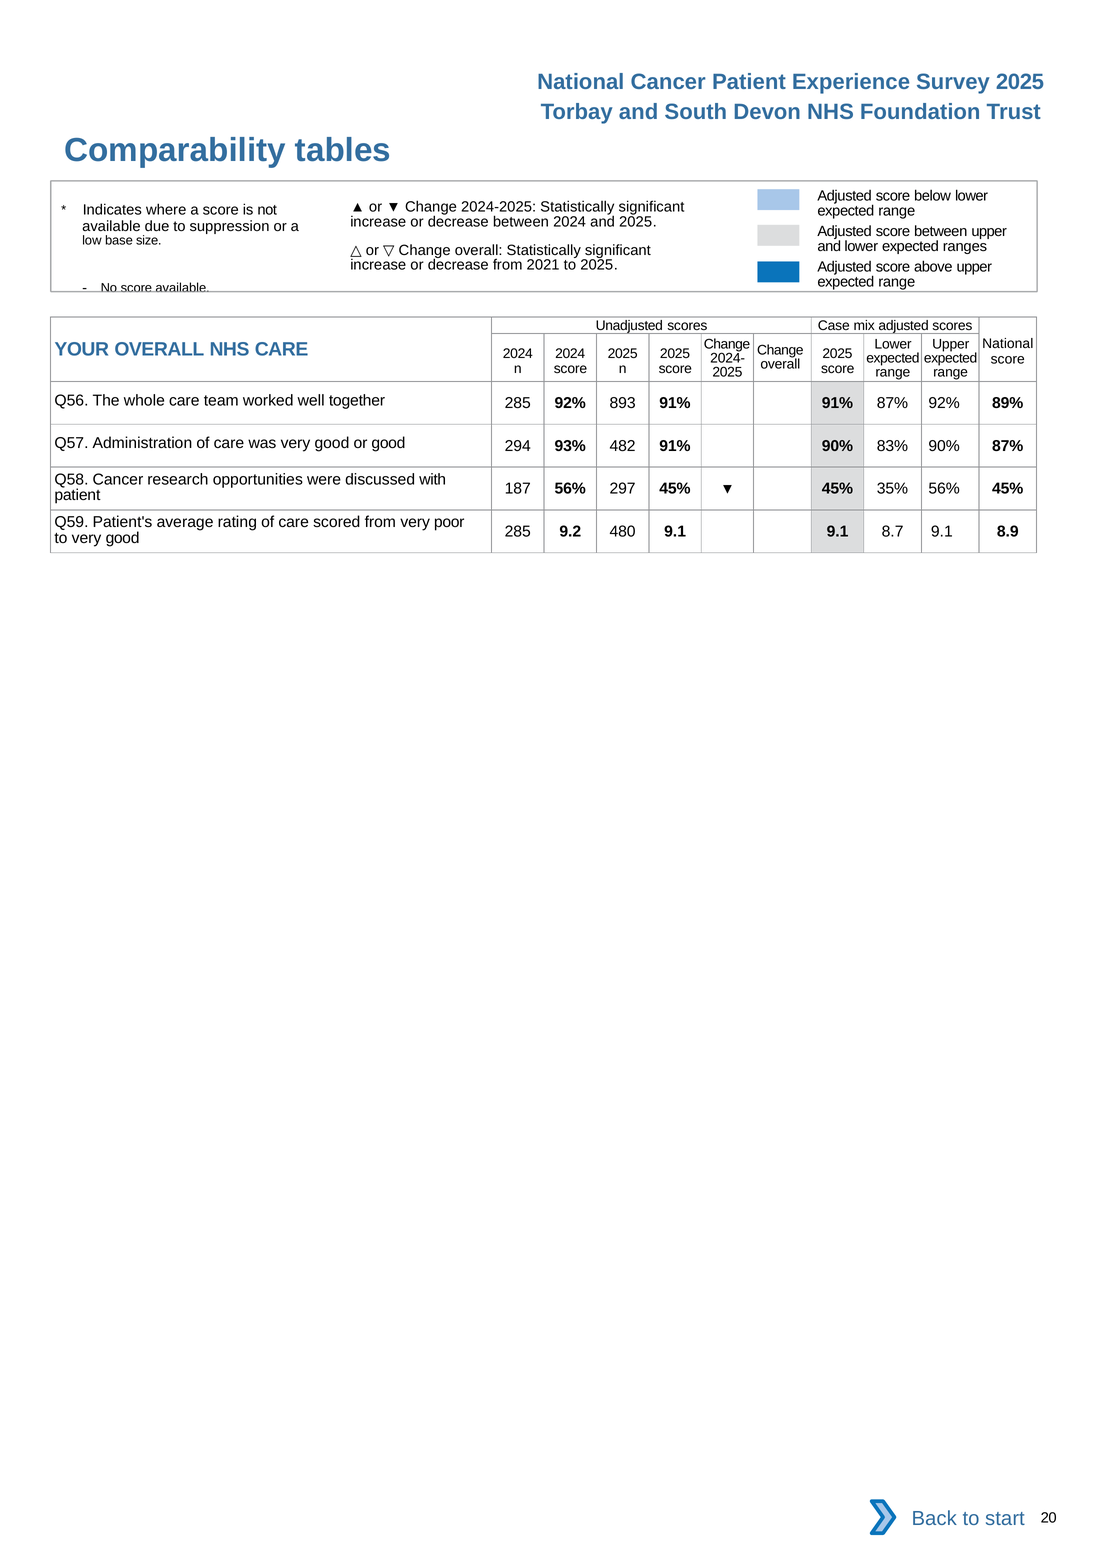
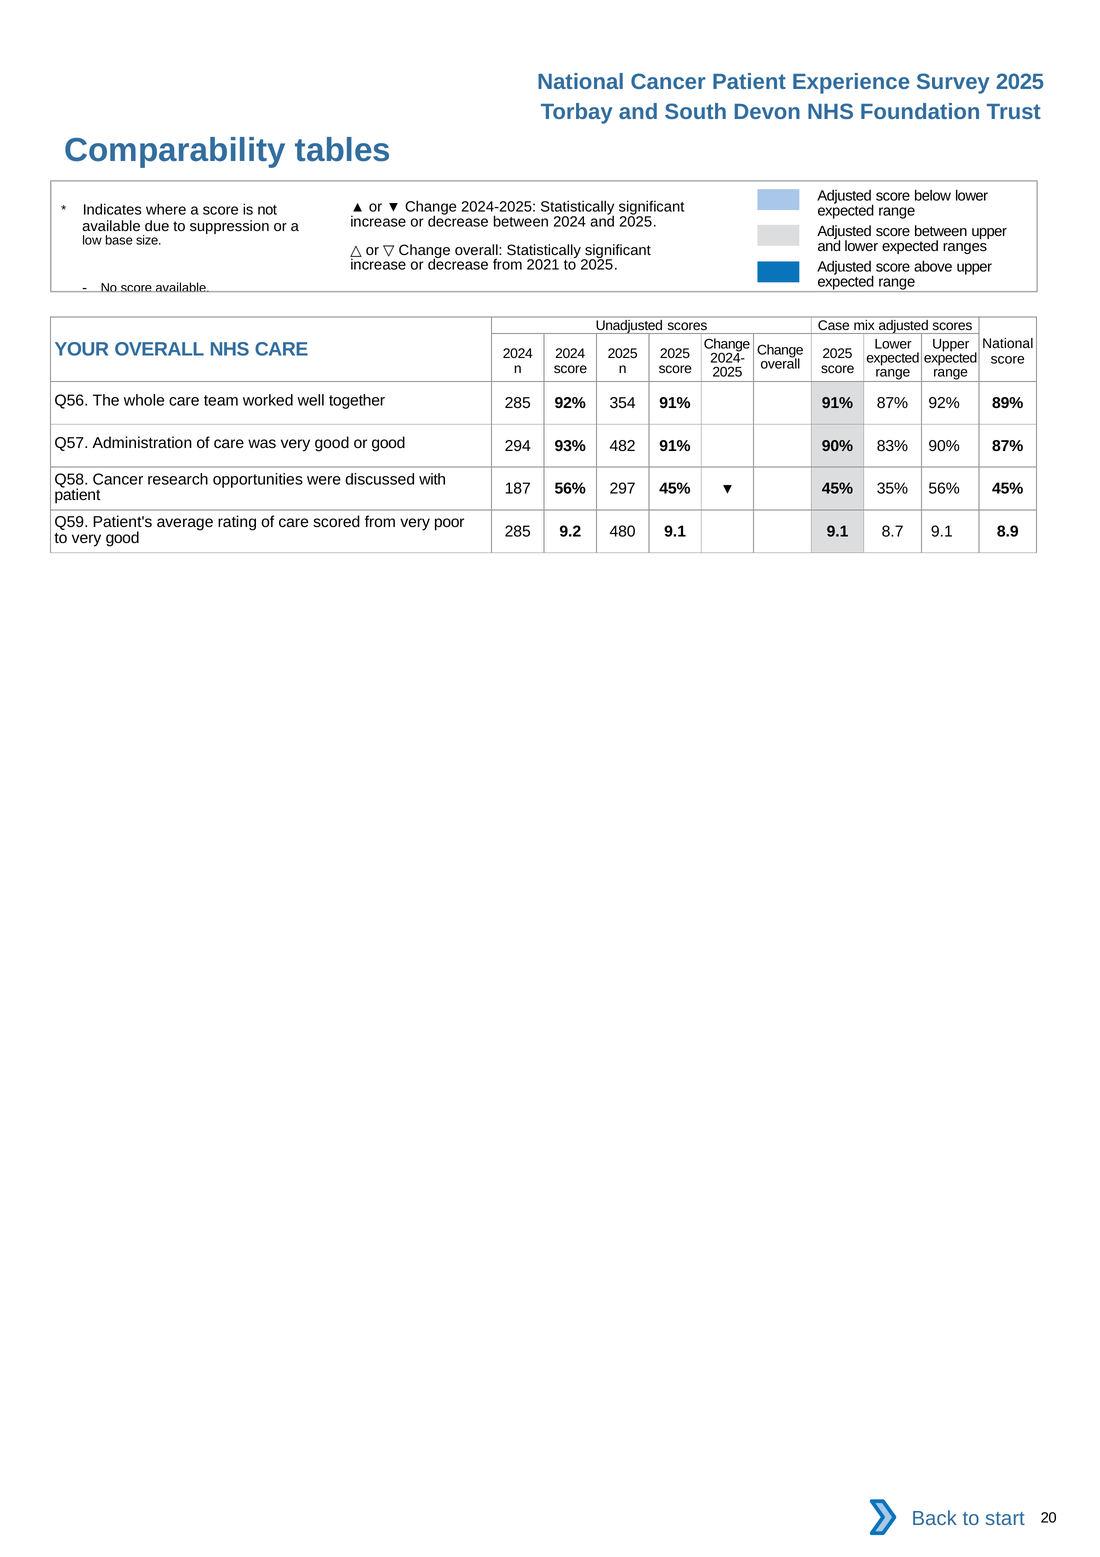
893: 893 -> 354 (623, 403)
